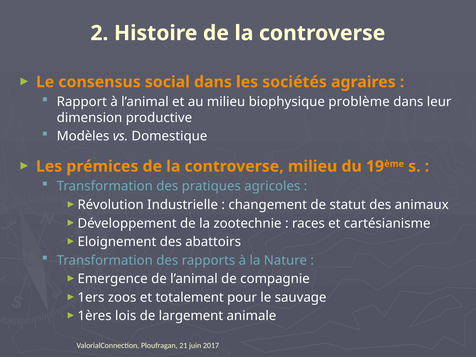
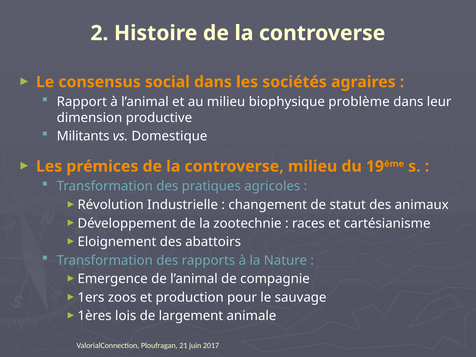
Modèles: Modèles -> Militants (83, 136)
totalement: totalement -> production (190, 297)
